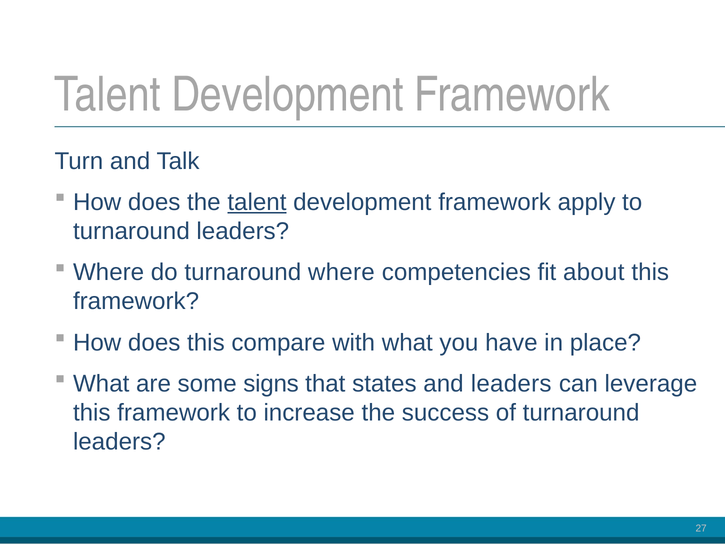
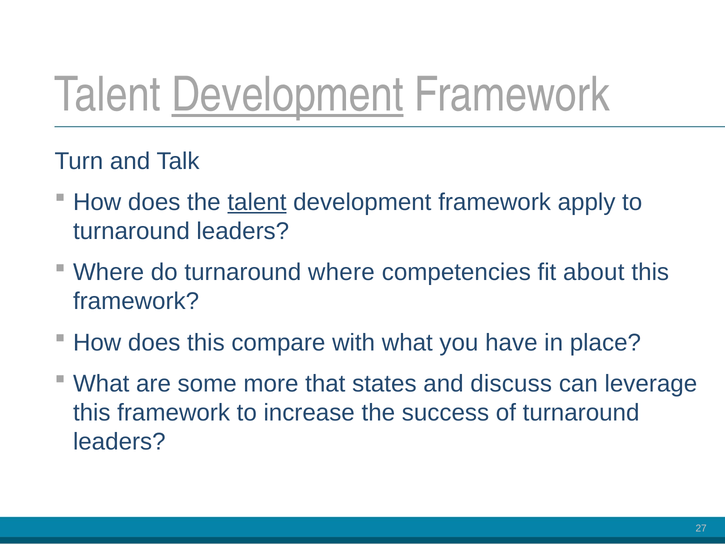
Development underline: none -> present (288, 95)
signs: signs -> more (271, 383)
and leaders: leaders -> discuss (511, 383)
